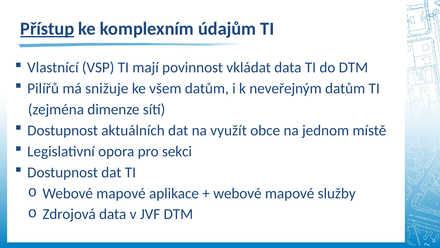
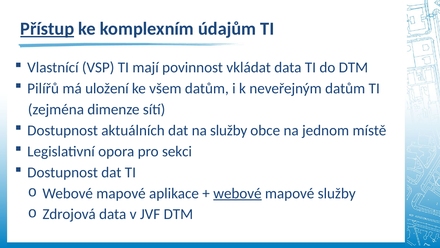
snižuje: snižuje -> uložení (107, 88)
na využít: využít -> služby (229, 130)
webové underline: none -> present (237, 193)
